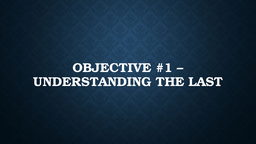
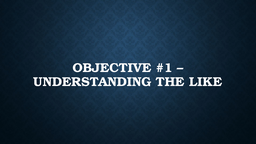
LAST: LAST -> LIKE (206, 82)
